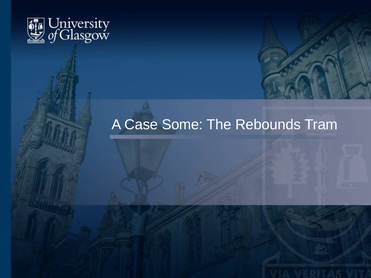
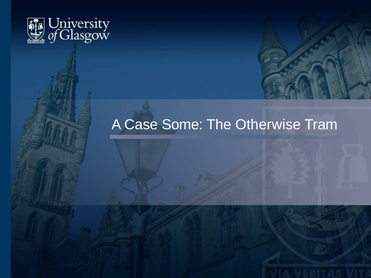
Rebounds: Rebounds -> Otherwise (268, 125)
